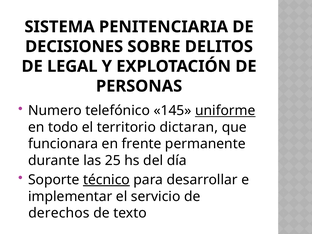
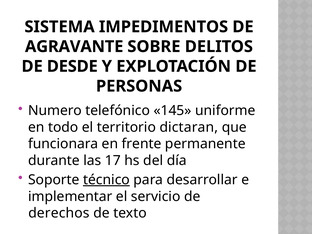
PENITENCIARIA: PENITENCIARIA -> IMPEDIMENTOS (164, 27)
DECISIONES: DECISIONES -> AGRAVANTE (74, 47)
LEGAL: LEGAL -> DESDE (72, 66)
uniforme underline: present -> none (225, 111)
25: 25 -> 17 (113, 161)
